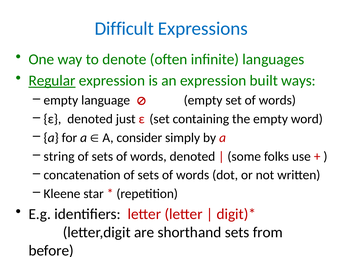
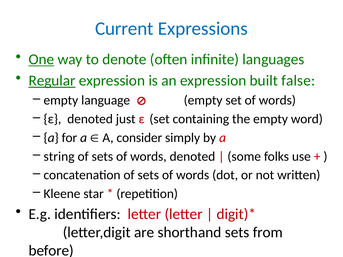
Difficult: Difficult -> Current (124, 29)
One underline: none -> present (41, 59)
ways: ways -> false (298, 81)
